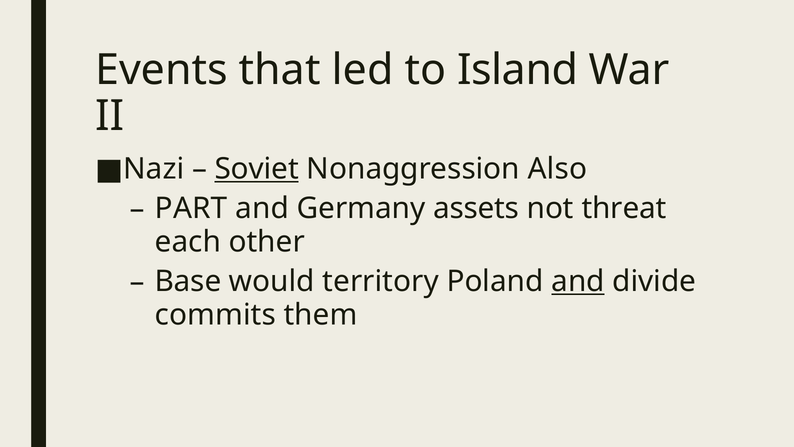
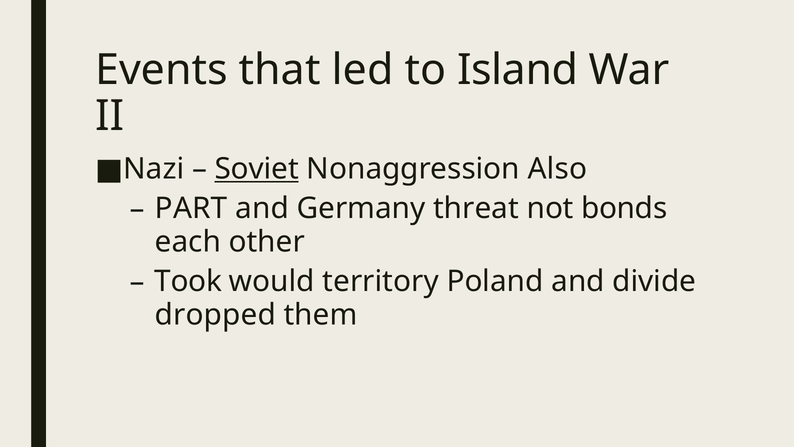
assets: assets -> threat (476, 208)
threat: threat -> bonds (624, 208)
Base: Base -> Took (188, 281)
and underline: present -> none (578, 281)
commits: commits -> dropped (215, 315)
